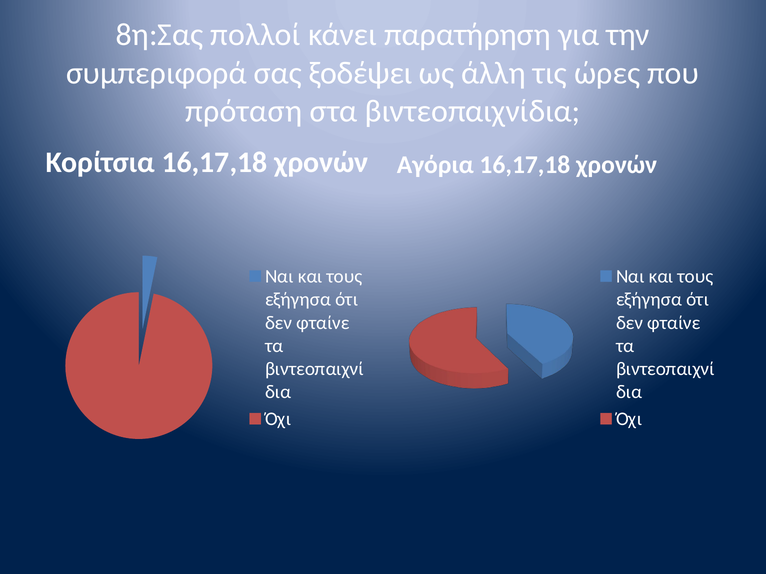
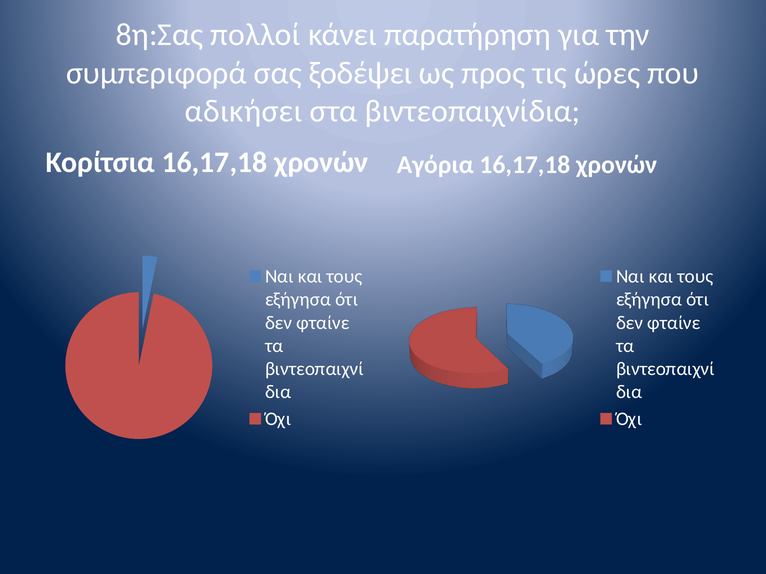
άλλη: άλλη -> προς (493, 73)
πρόταση: πρόταση -> αδικήσει (244, 111)
